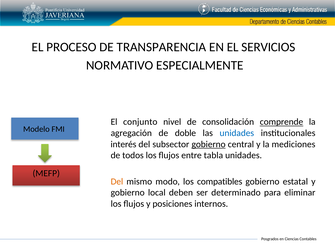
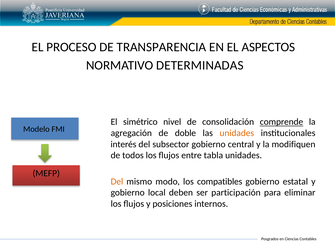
SERVICIOS: SERVICIOS -> ASPECTOS (268, 47)
ESPECIALMENTE: ESPECIALMENTE -> DETERMINADAS (200, 65)
conjunto: conjunto -> simétrico (140, 122)
unidades colour: blue -> orange (237, 133)
gobierno underline: present -> none (209, 144)
mediciones: mediciones -> modifiquen (294, 144)
determinado: determinado -> participación (236, 193)
